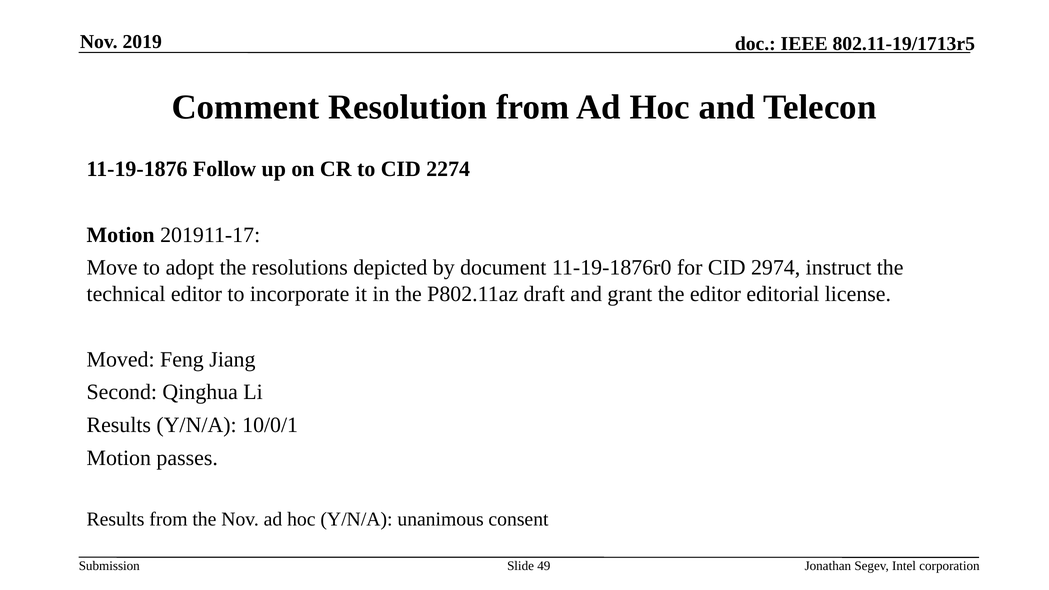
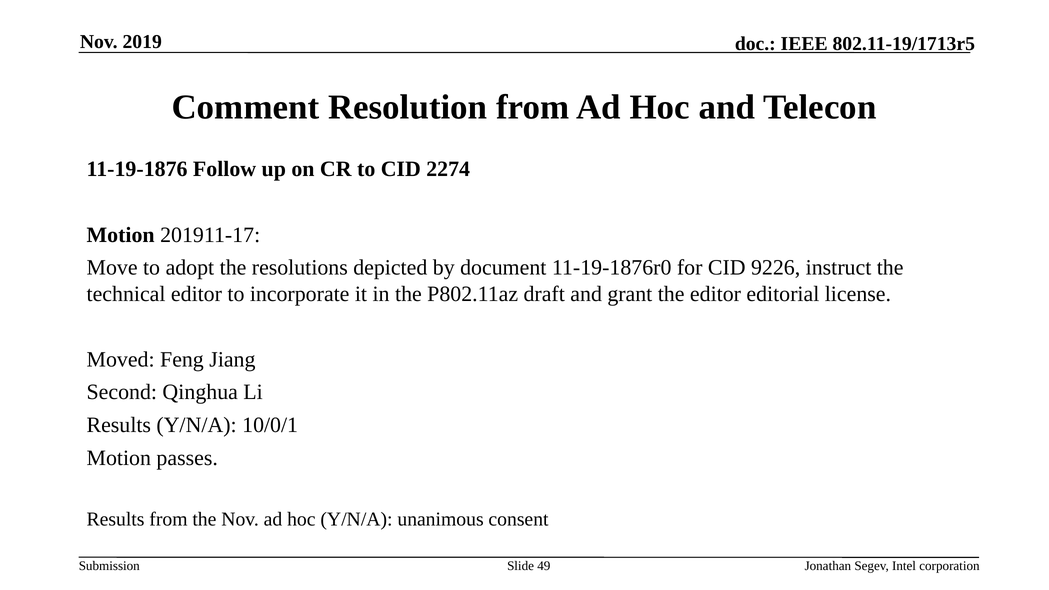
2974: 2974 -> 9226 (776, 268)
